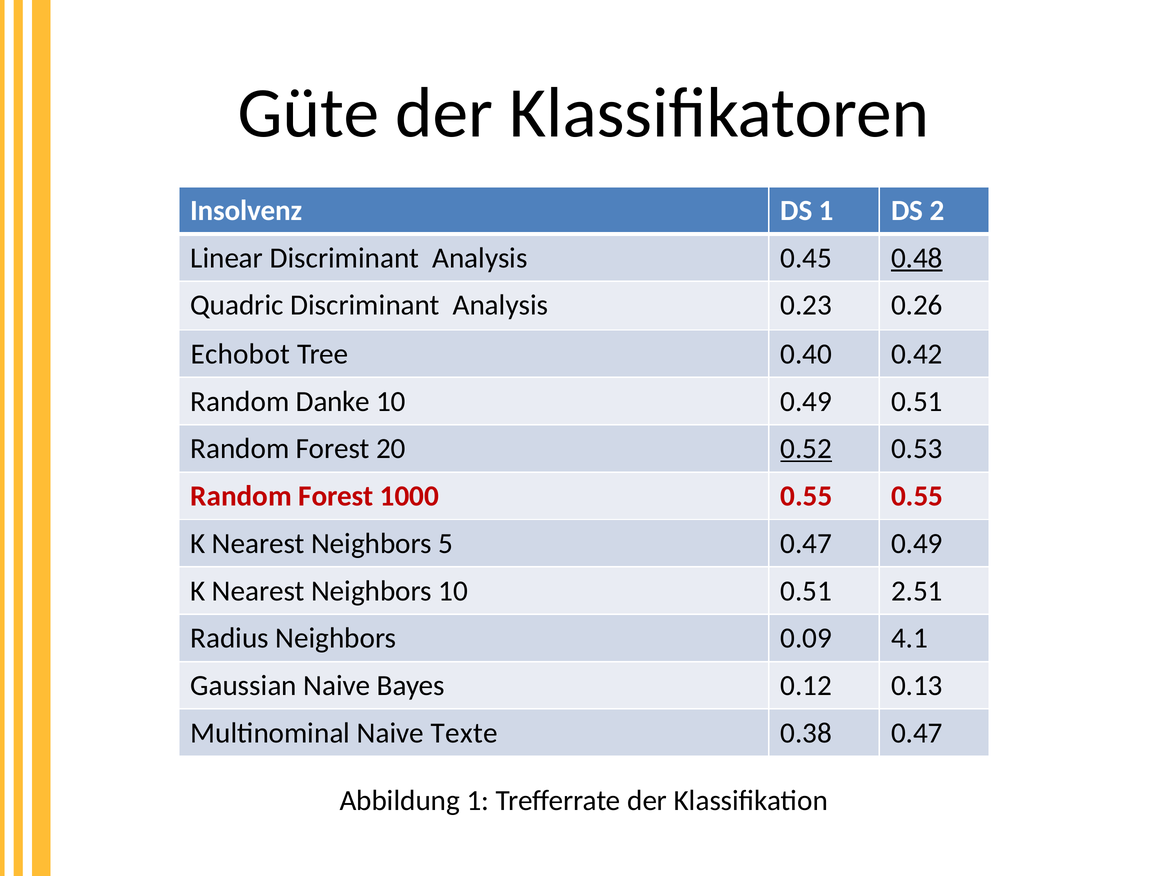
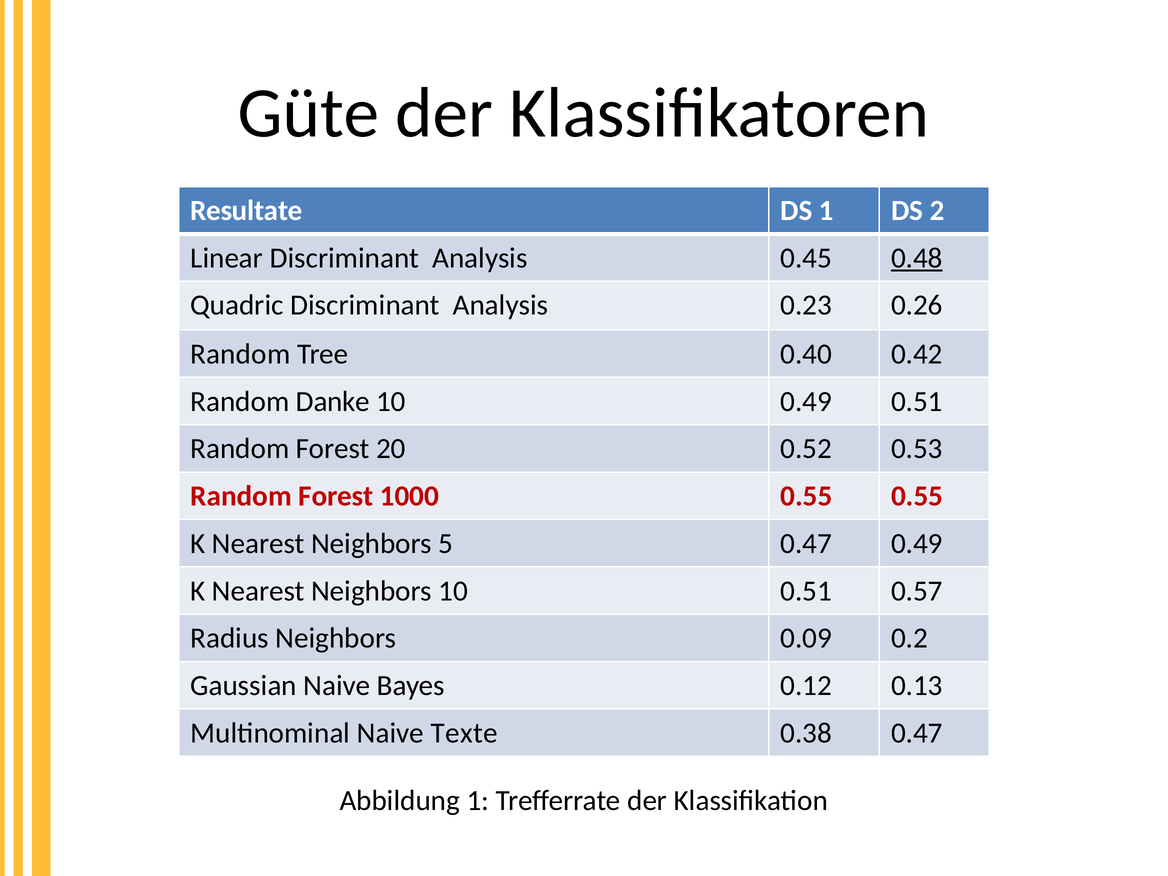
Insolvenz: Insolvenz -> Resultate (246, 211)
Echobot: Echobot -> Random (240, 354)
0.52 underline: present -> none (806, 449)
2.51: 2.51 -> 0.57 (917, 591)
4.1: 4.1 -> 0.2 (909, 638)
